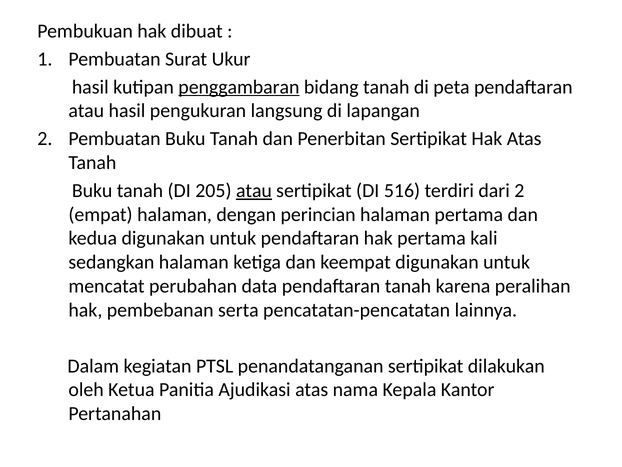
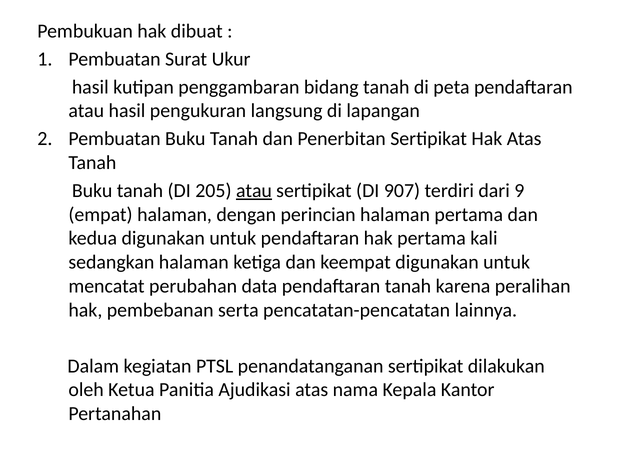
penggambaran underline: present -> none (239, 87)
516: 516 -> 907 (402, 191)
dari 2: 2 -> 9 (519, 191)
